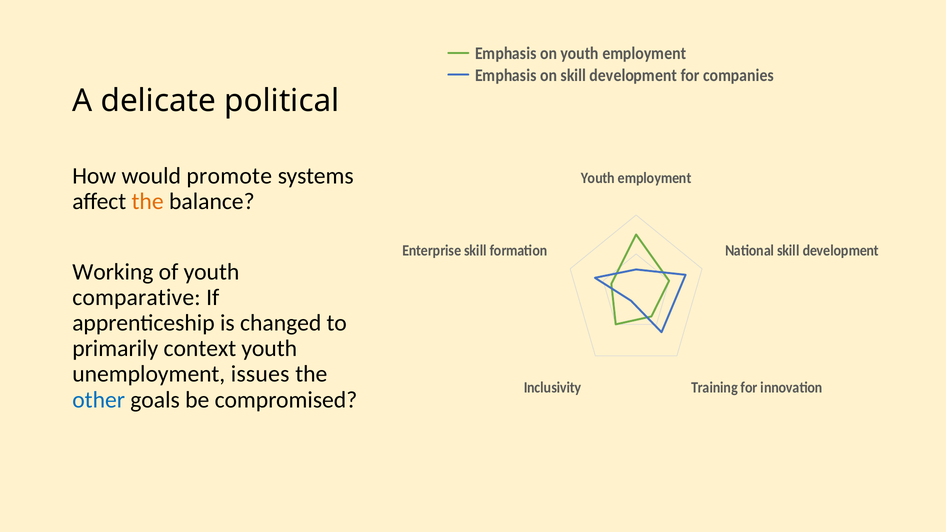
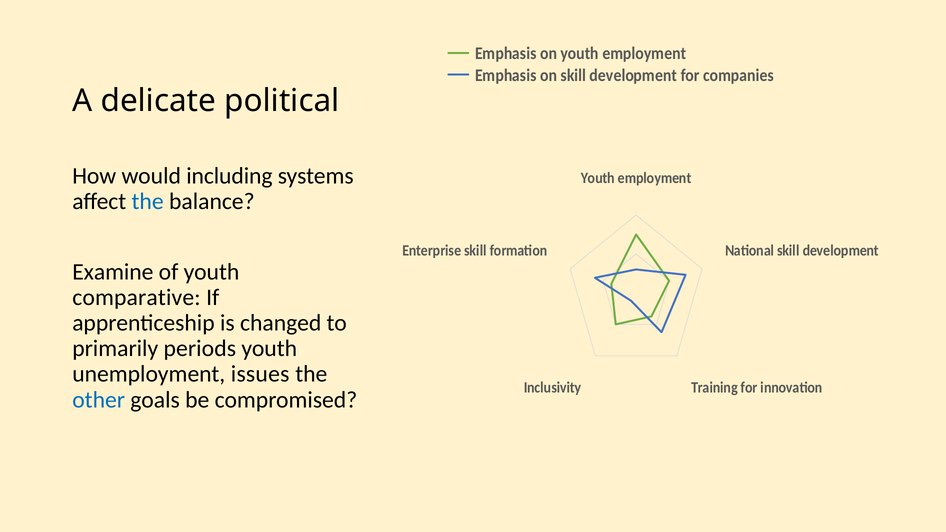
promote: promote -> including (229, 176)
the colour: orange -> blue (148, 201)
Working: Working -> Examine (113, 272)
context: context -> periods (200, 349)
